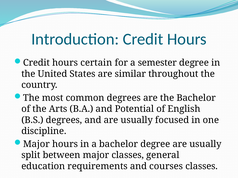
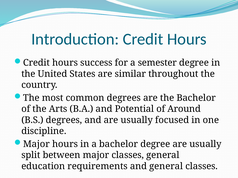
certain: certain -> success (96, 63)
English: English -> Around (184, 109)
and courses: courses -> general (166, 167)
